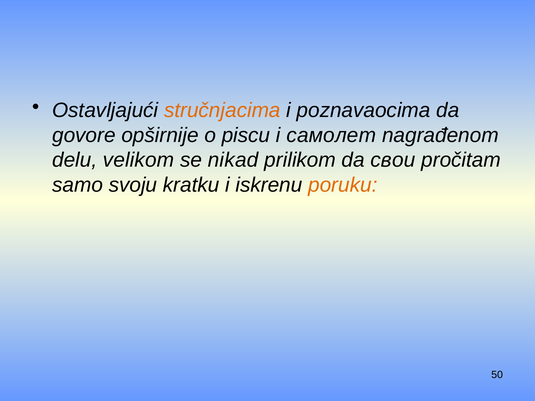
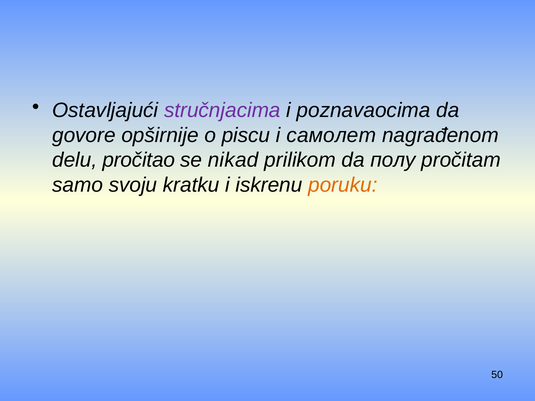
stručnjacima colour: orange -> purple (222, 110)
velikom: velikom -> pročitao (139, 160)
свои: свои -> полу (393, 160)
